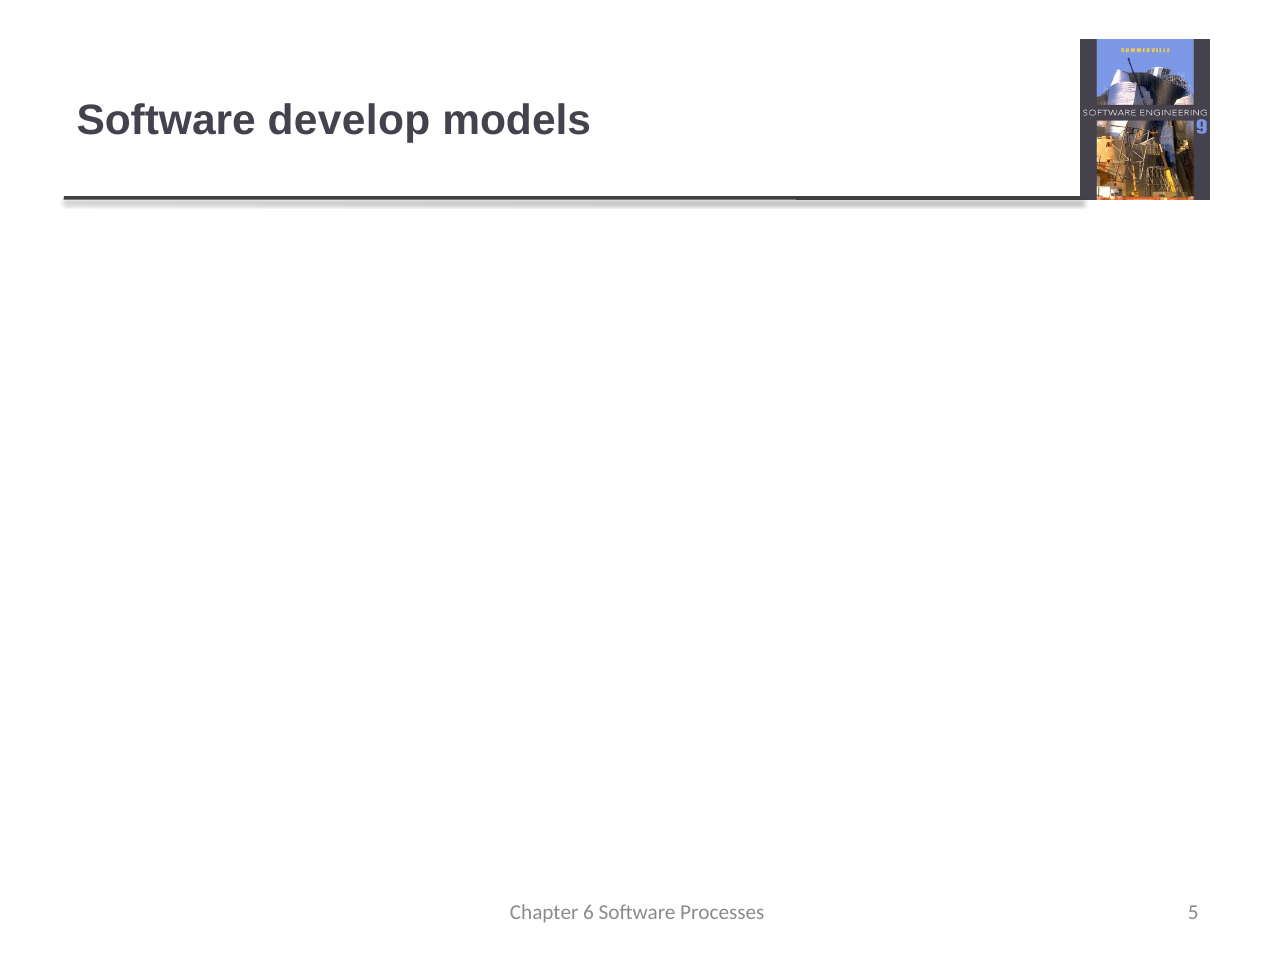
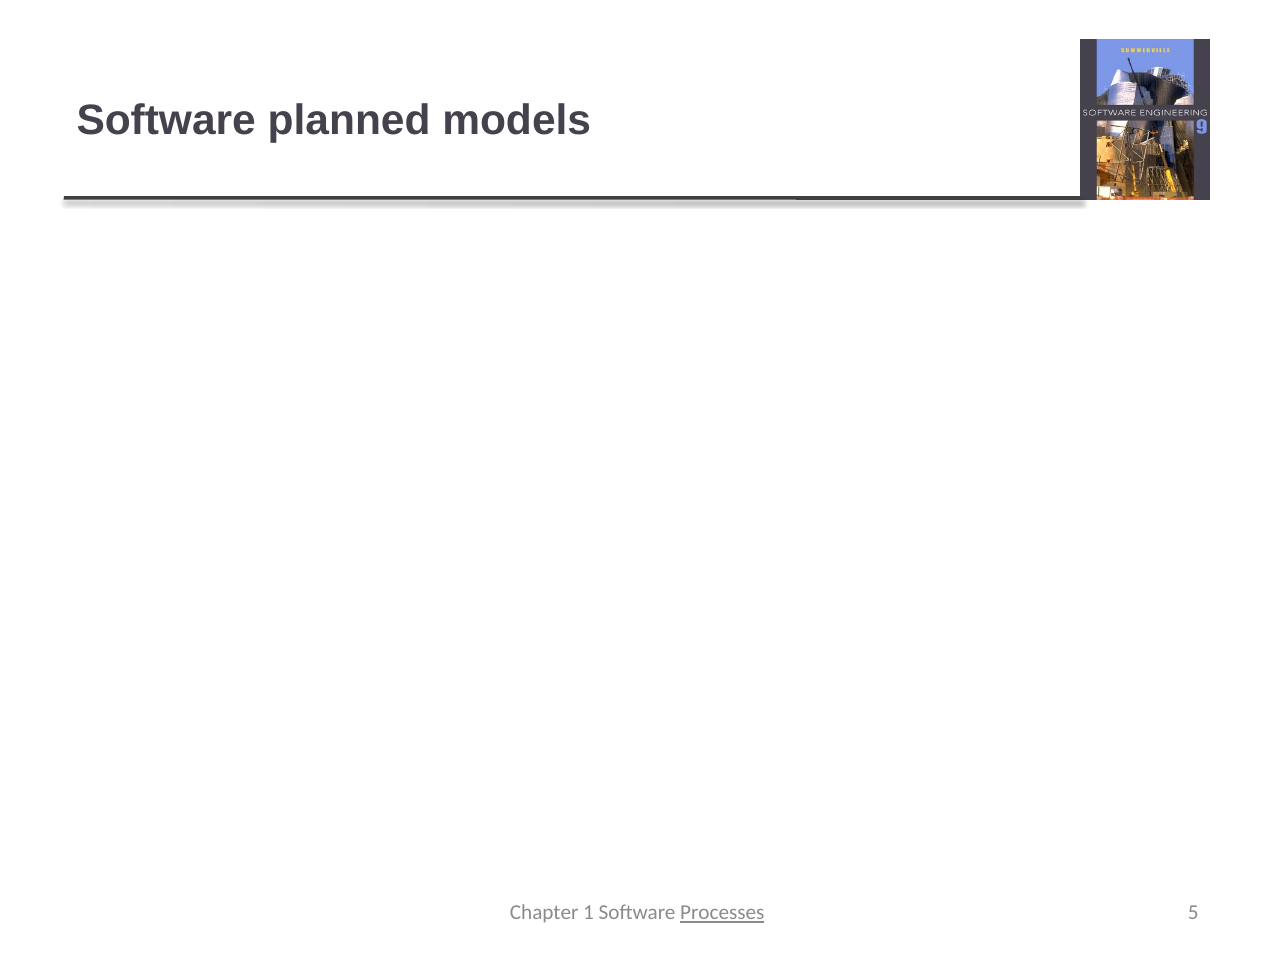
develop: develop -> planned (349, 121)
6: 6 -> 1 (589, 913)
Processes underline: none -> present (722, 913)
